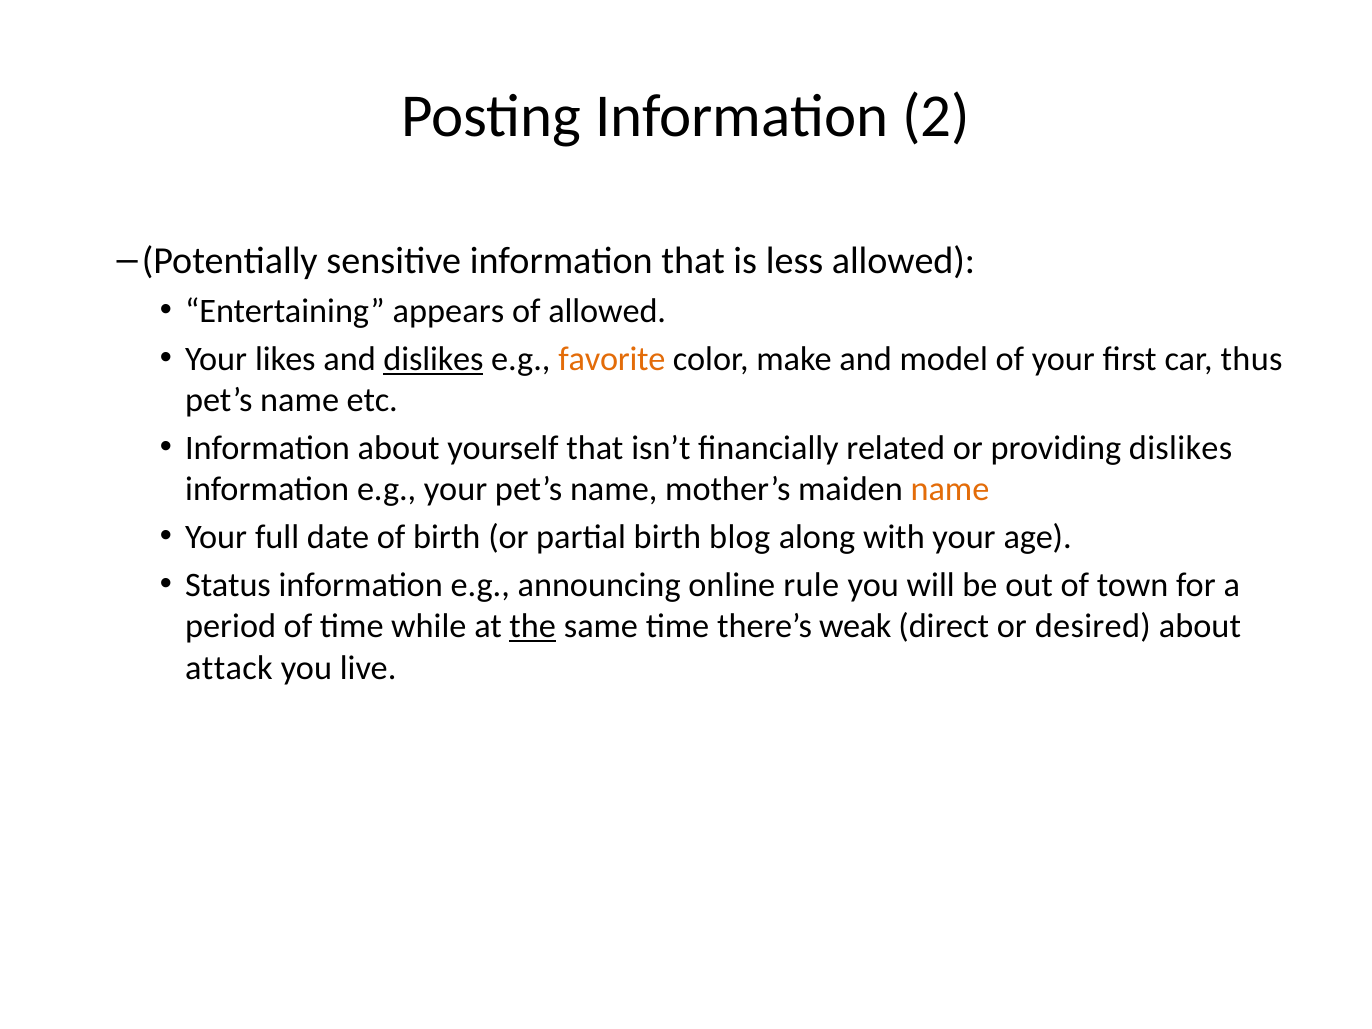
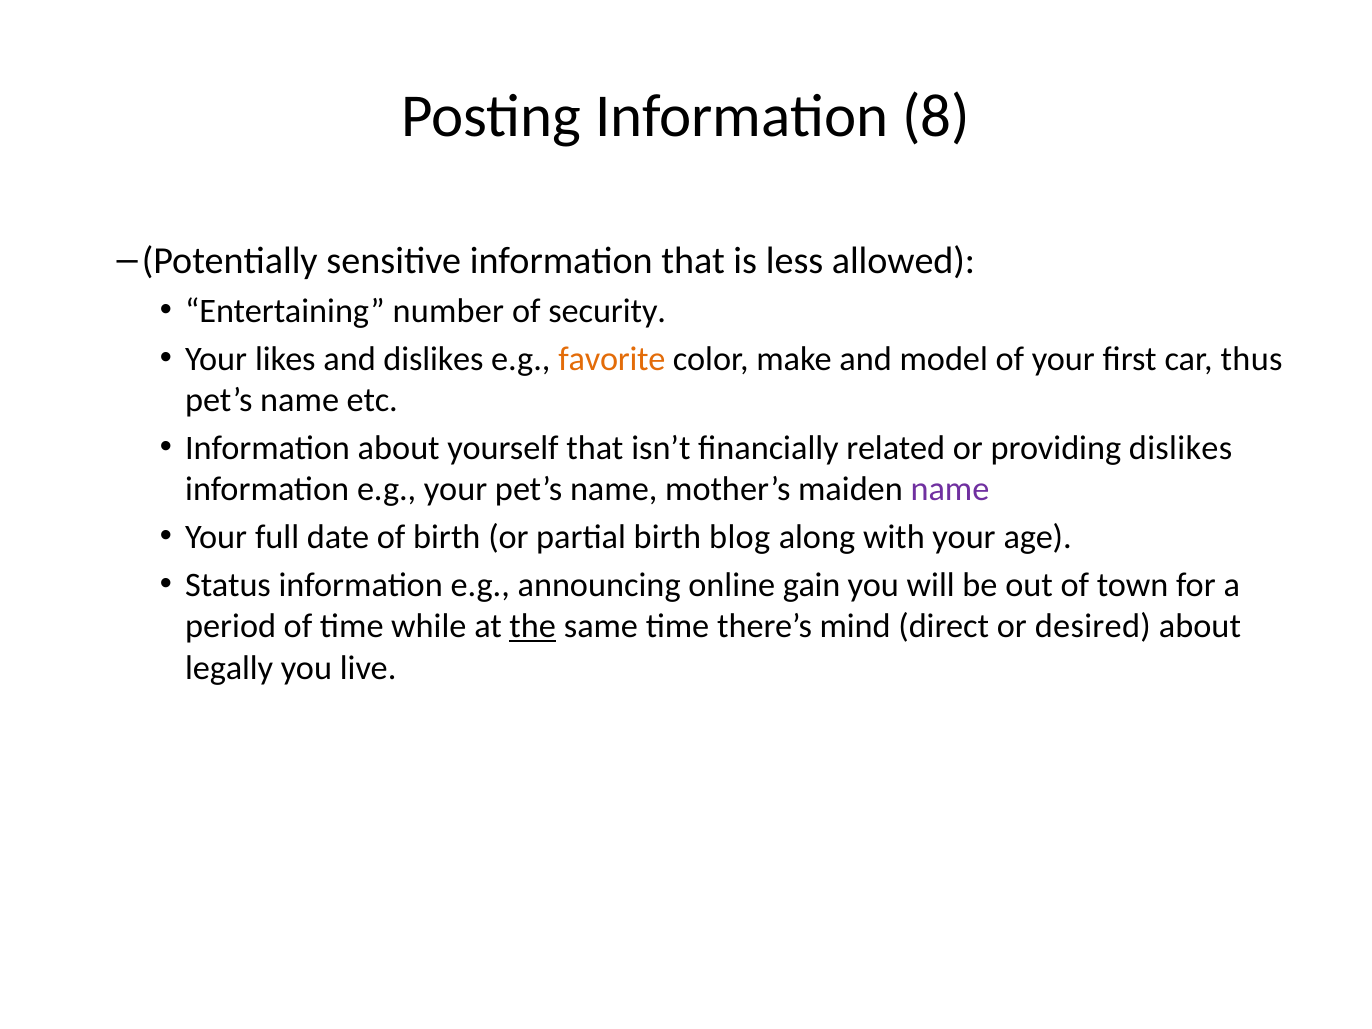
2: 2 -> 8 (936, 116)
appears: appears -> number (448, 311)
of allowed: allowed -> security (607, 311)
dislikes underline: present -> none (434, 359)
name colour: orange -> purple (950, 489)
rule: rule -> gain (812, 586)
weak: weak -> mind (855, 627)
attack: attack -> legally (229, 668)
